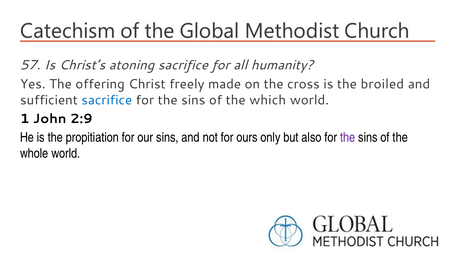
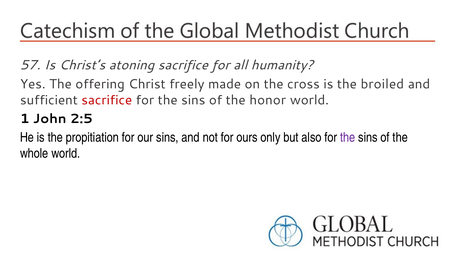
sacrifice colour: blue -> red (107, 100)
which: which -> honor (268, 100)
2:9: 2:9 -> 2:5 (81, 119)
